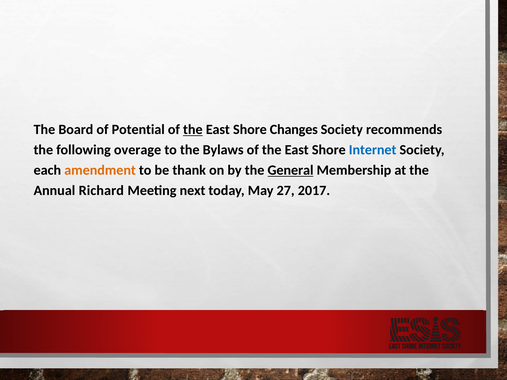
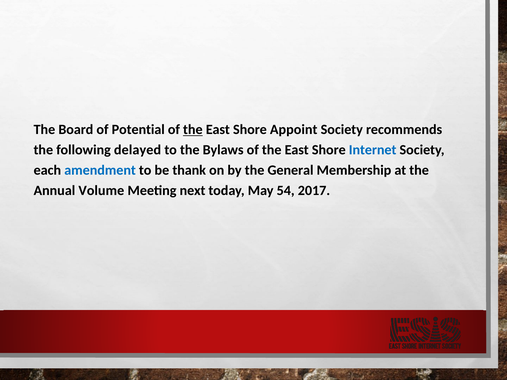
Changes: Changes -> Appoint (294, 130)
overage: overage -> delayed (138, 150)
amendment colour: orange -> blue (100, 170)
General underline: present -> none (290, 170)
Richard: Richard -> Volume (101, 191)
27: 27 -> 54 (286, 191)
